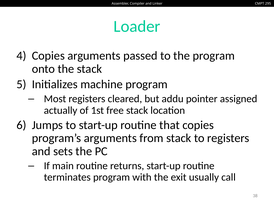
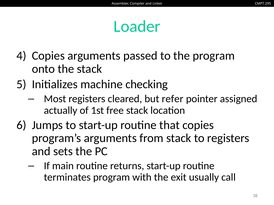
machine program: program -> checking (147, 85)
addu: addu -> refer (173, 99)
